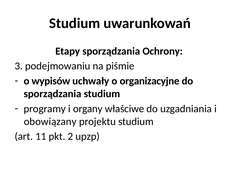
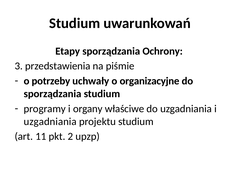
podejmowaniu: podejmowaniu -> przedstawienia (58, 66)
wypisów: wypisów -> potrzeby (51, 81)
obowiązany: obowiązany -> uzgadniania (50, 122)
